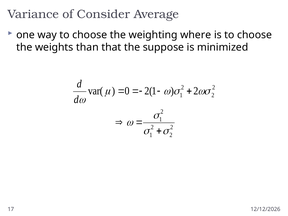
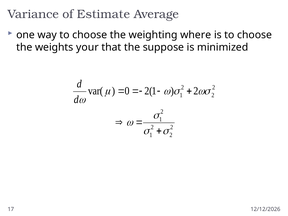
Consider: Consider -> Estimate (103, 14)
than: than -> your (87, 47)
